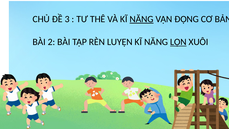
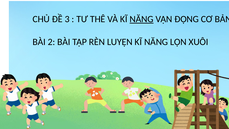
LỘN underline: present -> none (178, 42)
